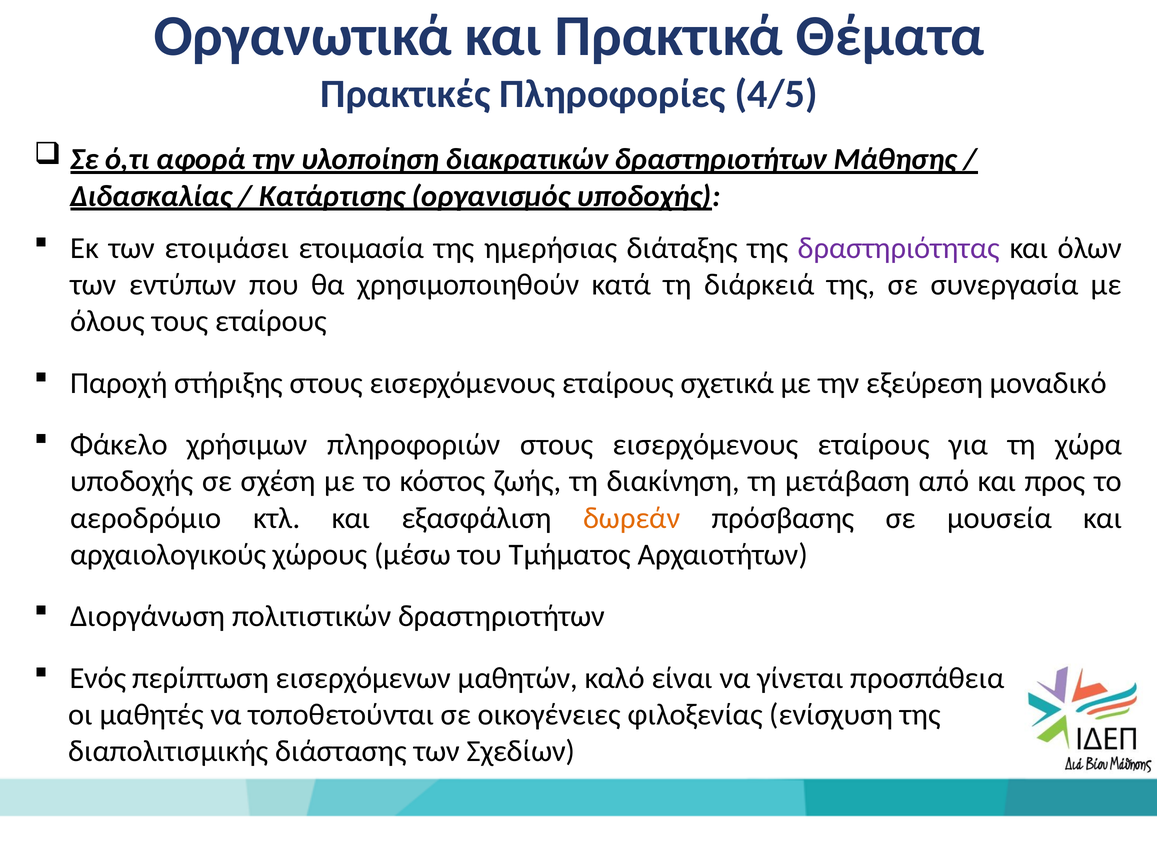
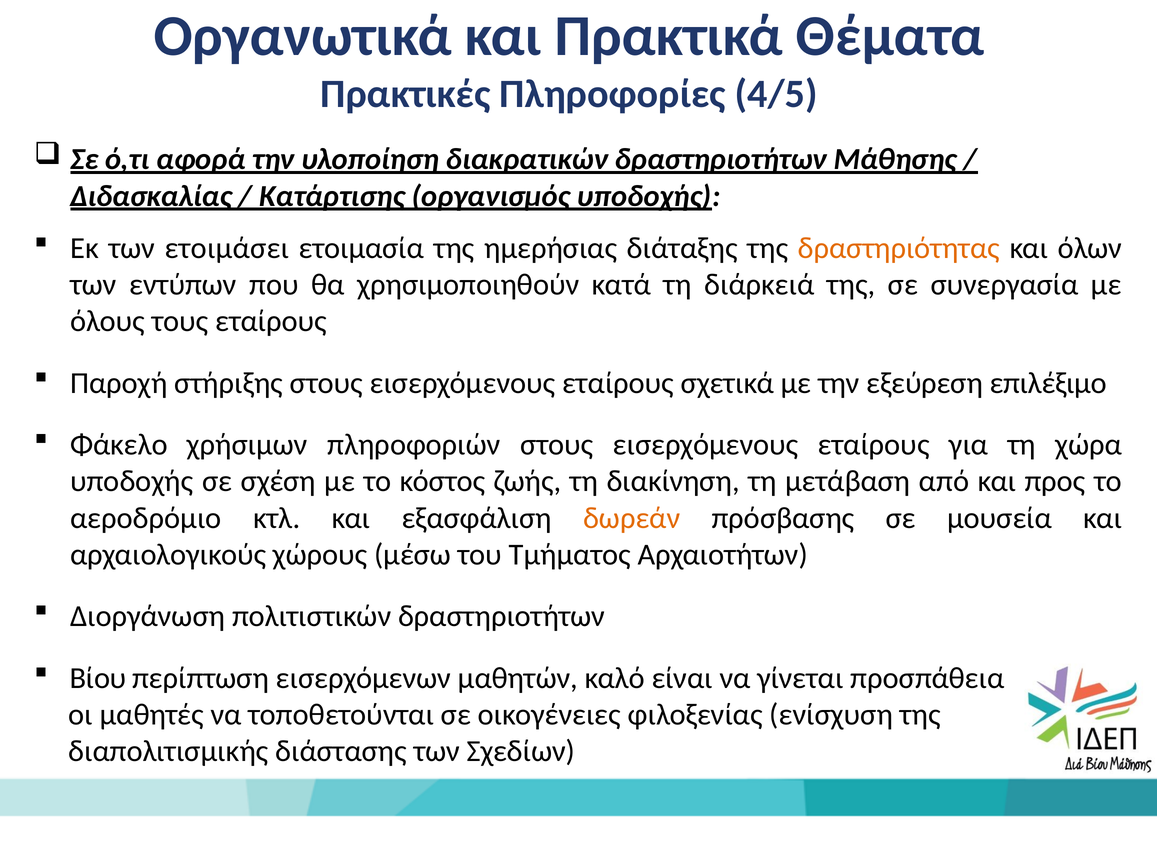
δραστηριότητας colour: purple -> orange (899, 248)
μοναδικό: μοναδικό -> επιλέξιμο (1048, 383)
Ενός: Ενός -> Βίου (98, 678)
